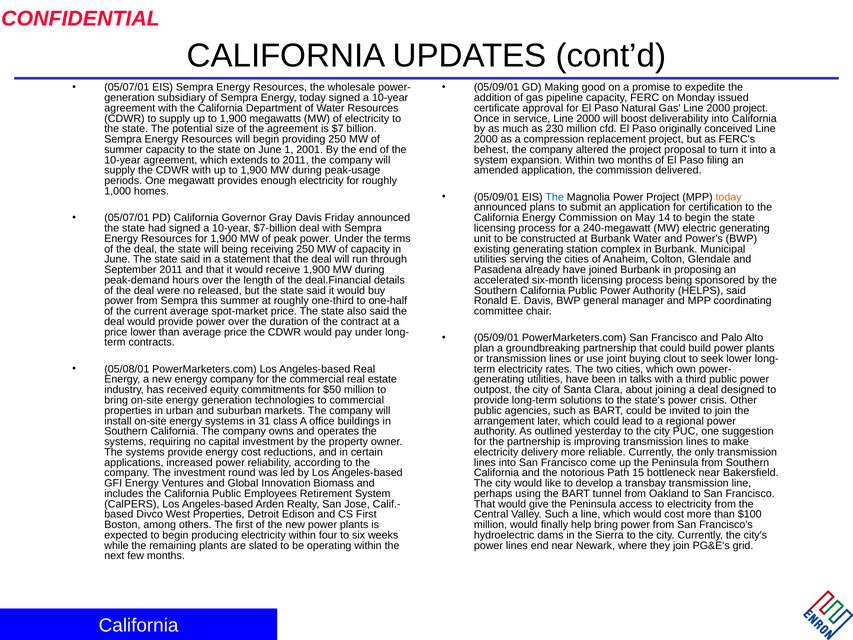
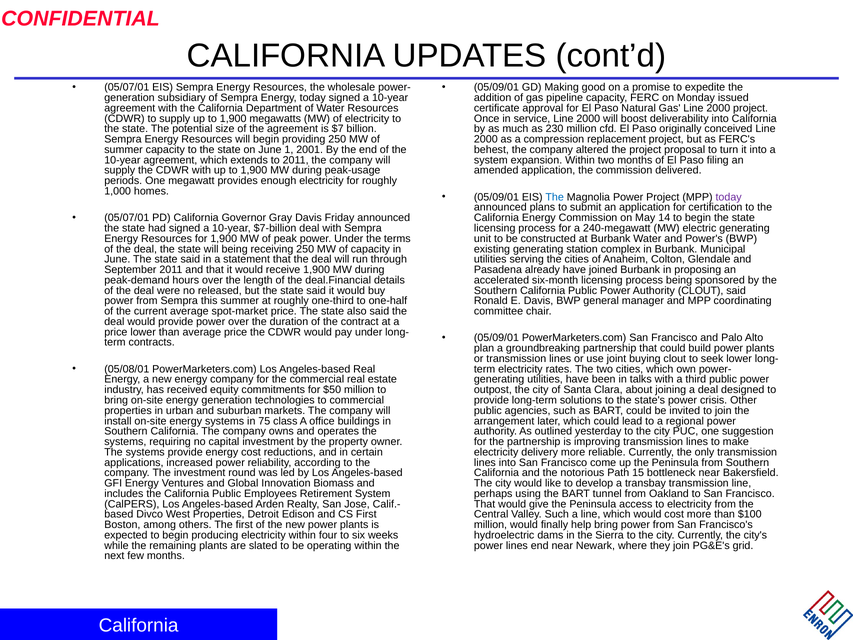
today colour: orange -> purple (729, 197)
Authority HELPS: HELPS -> CLOUT (701, 290)
31: 31 -> 75 (264, 421)
